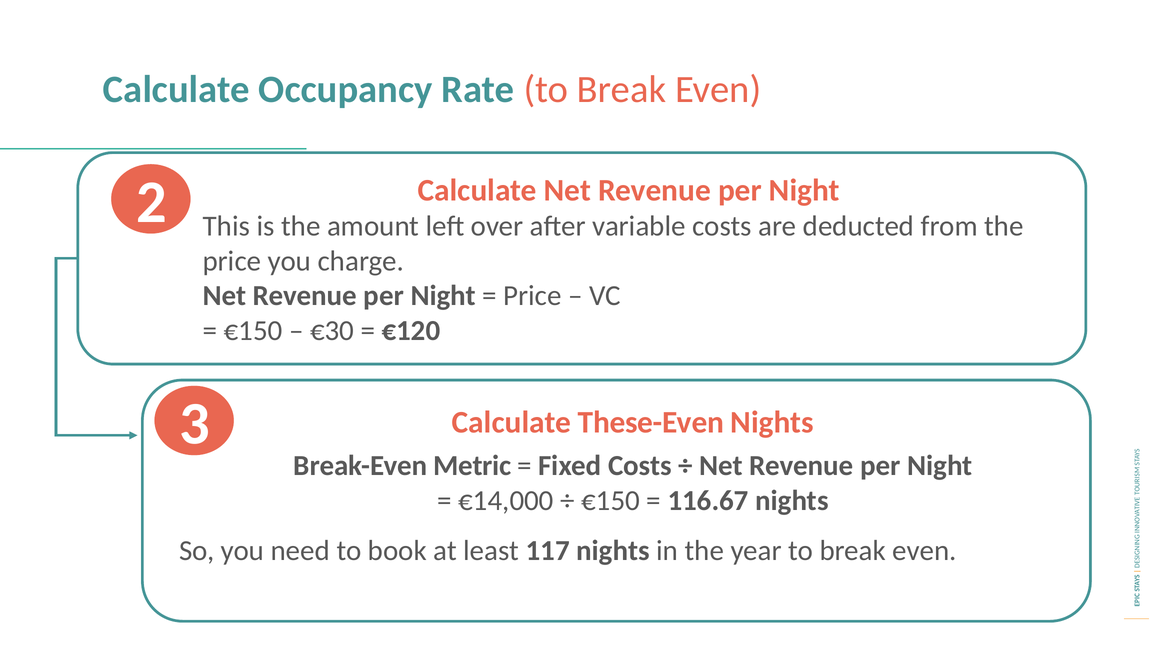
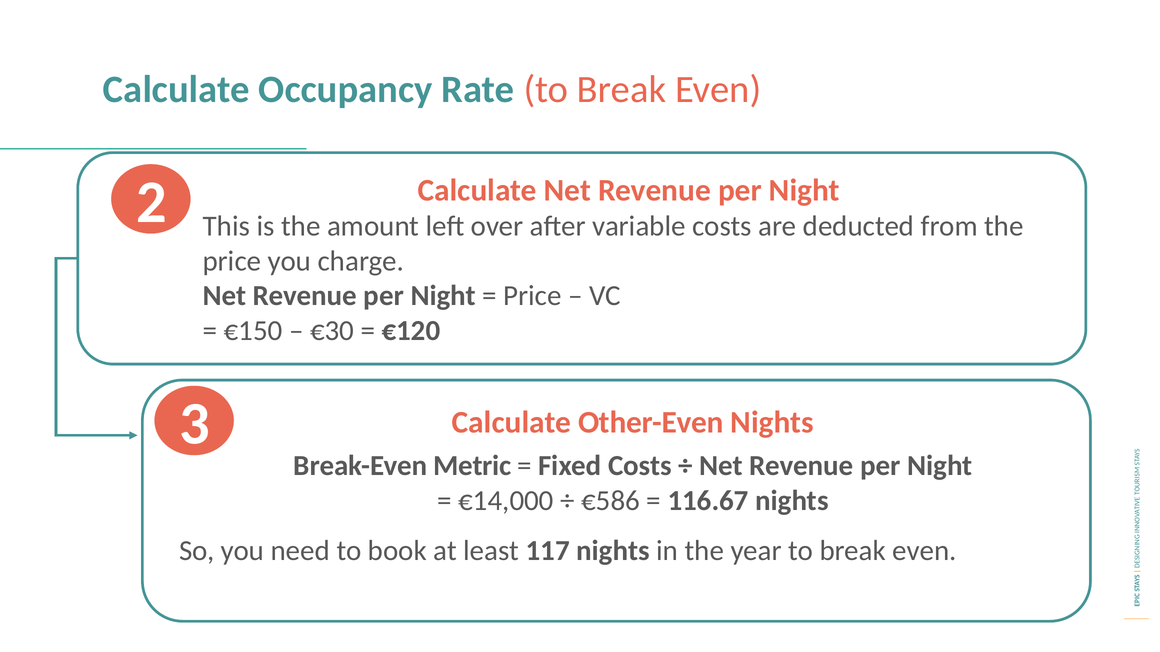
These-Even: These-Even -> Other-Even (651, 423)
€150: €150 -> €586 (611, 501)
